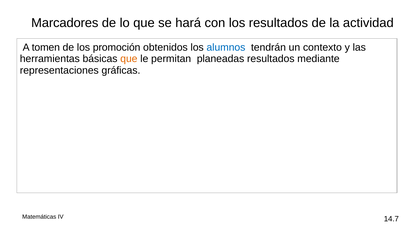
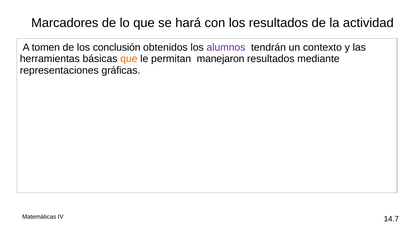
promoción: promoción -> conclusión (117, 47)
alumnos colour: blue -> purple (226, 47)
planeadas: planeadas -> manejaron (221, 59)
